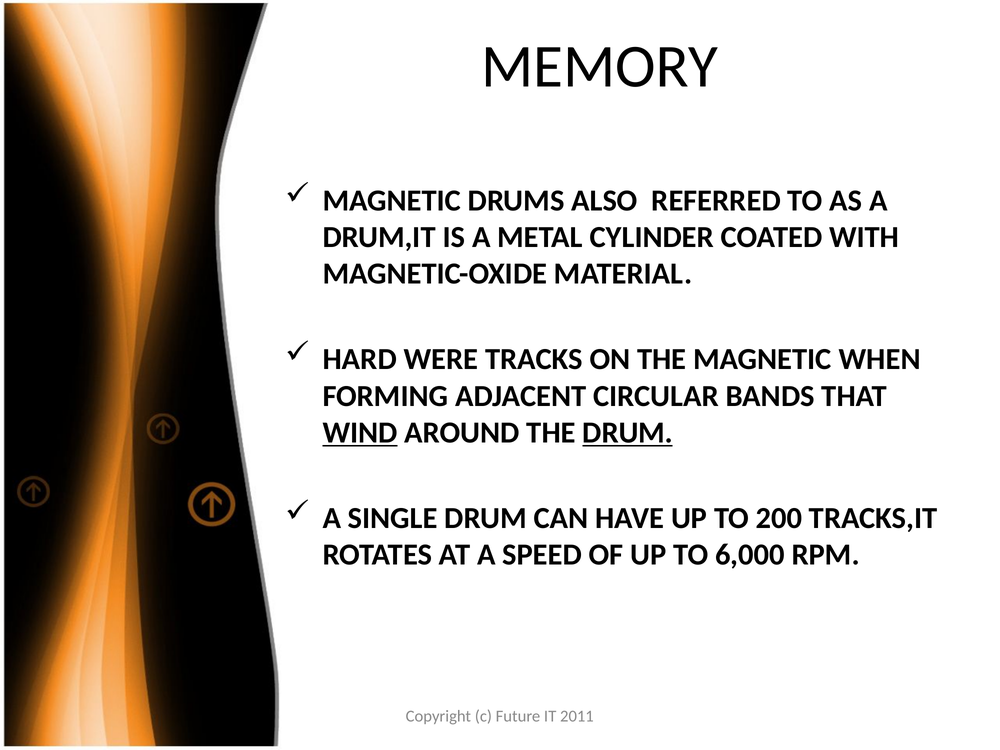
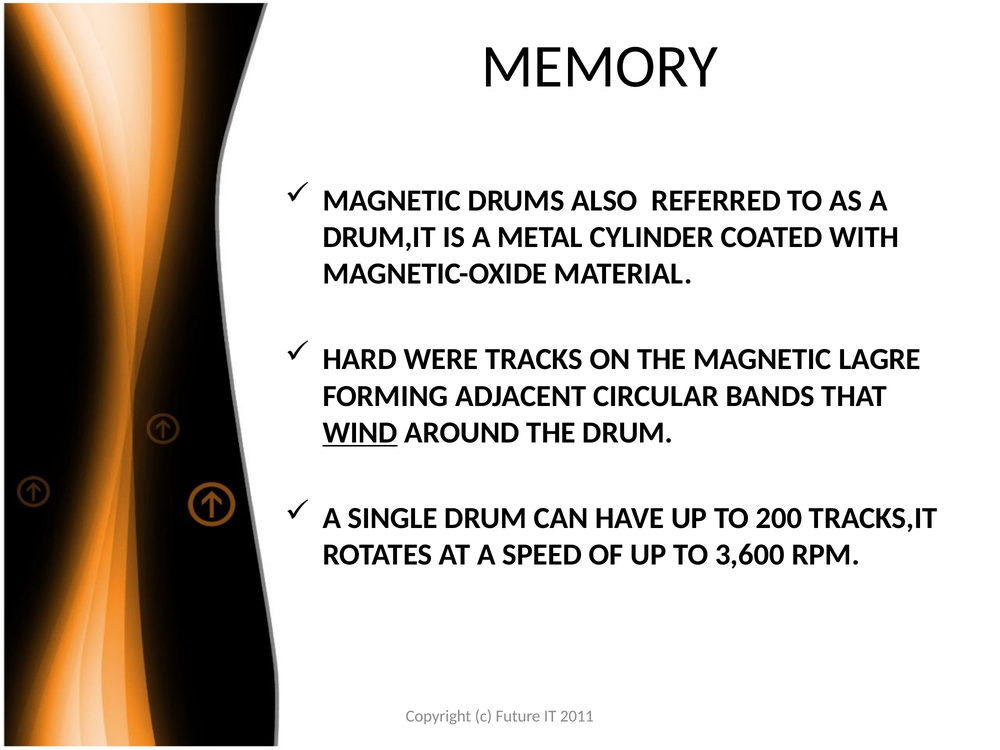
WHEN: WHEN -> LAGRE (880, 359)
DRUM underline: present -> none (628, 433)
6,000: 6,000 -> 3,600 (750, 555)
